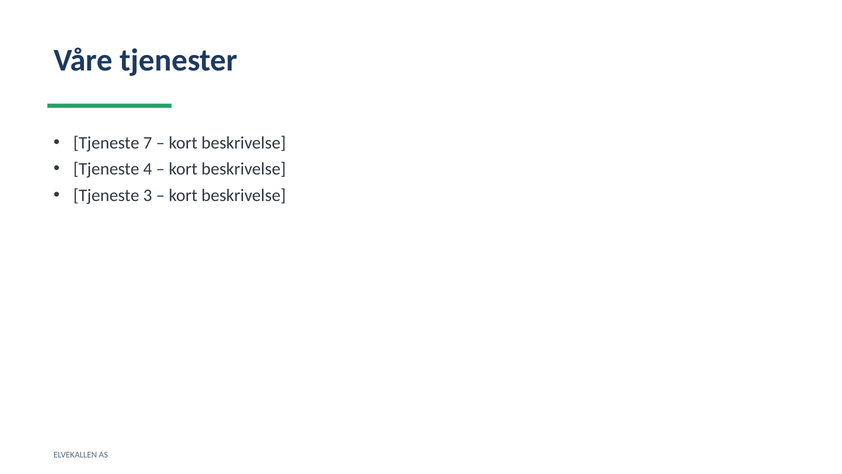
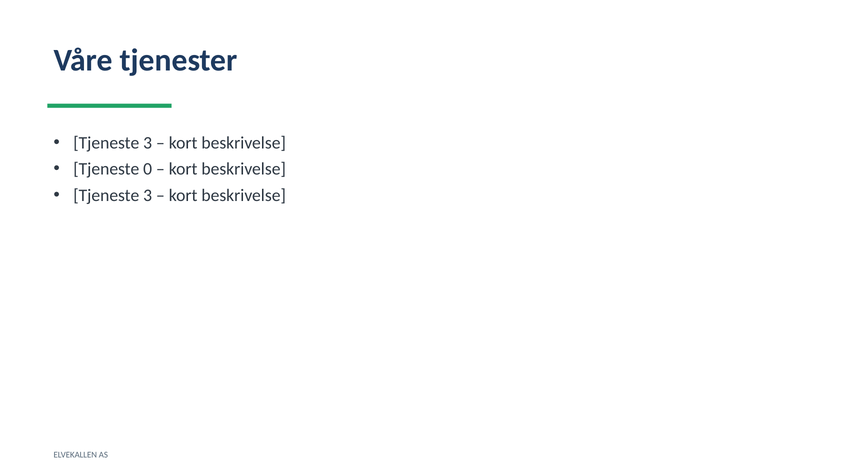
7: 7 -> 3 (148, 143)
4: 4 -> 0 (148, 169)
